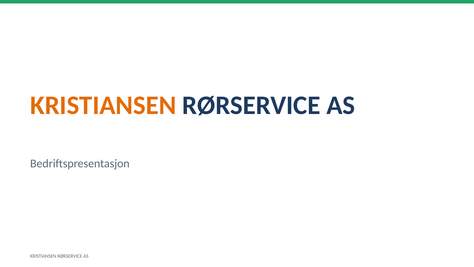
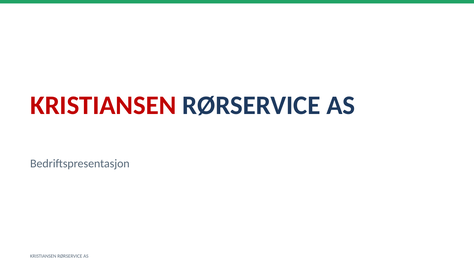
KRISTIANSEN colour: orange -> red (103, 105)
